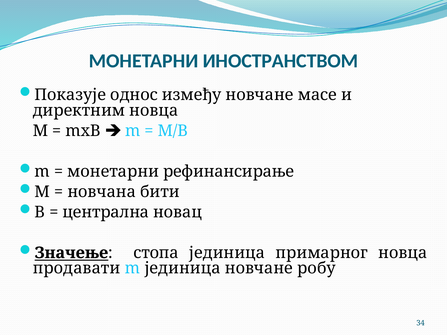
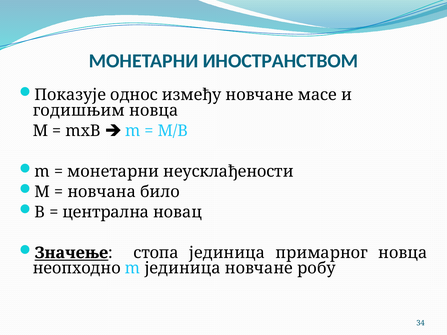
директним: директним -> годишњим (79, 110)
рефинансирање: рефинансирање -> неусклађености (228, 172)
бити: бити -> било (160, 192)
продавати: продавати -> неопходно (77, 269)
